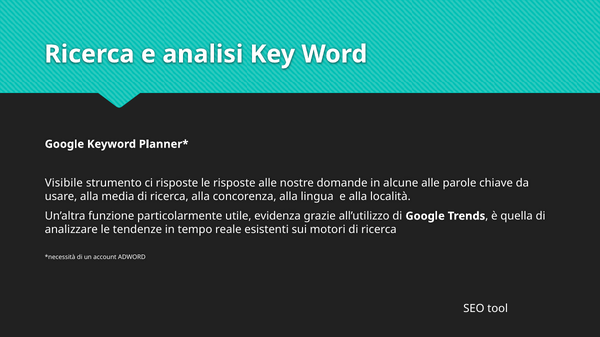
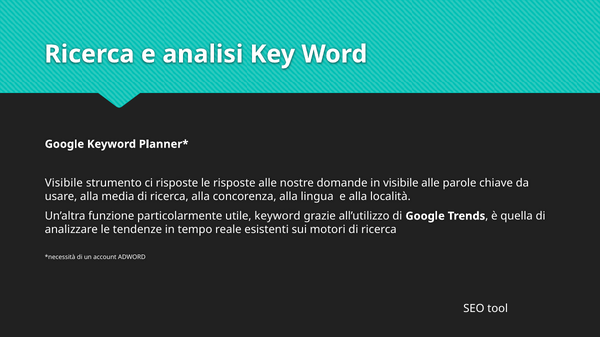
in alcune: alcune -> visibile (401, 183)
utile evidenza: evidenza -> keyword (277, 216)
